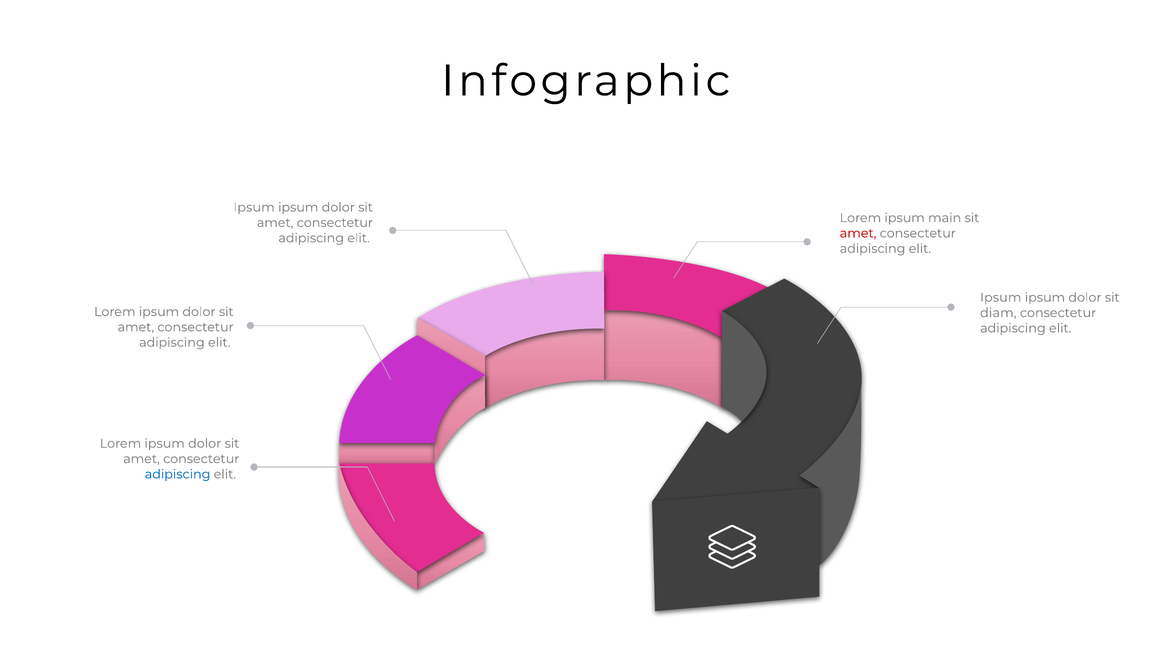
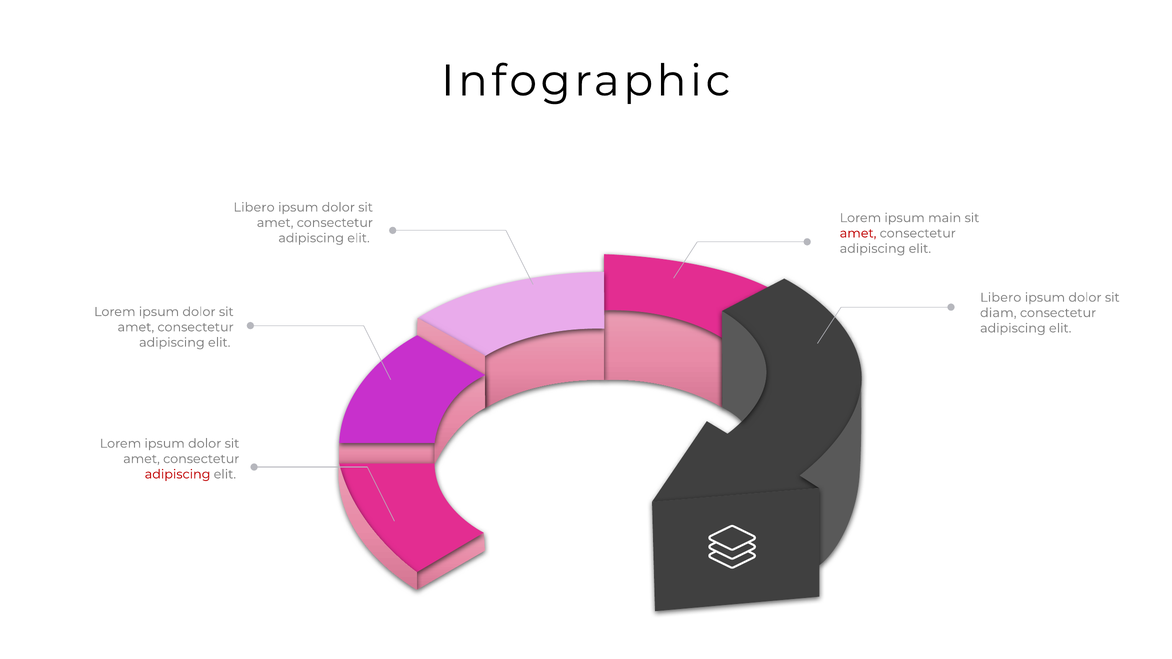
Ipsum: Ipsum -> Libero (254, 207)
Ipsum: Ipsum -> Libero (1001, 298)
adipiscing colour: blue -> red (178, 474)
